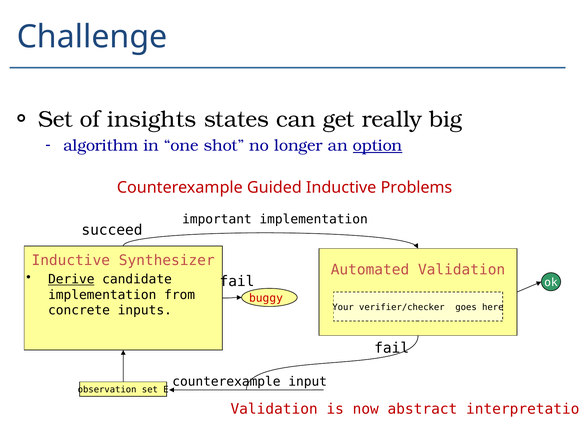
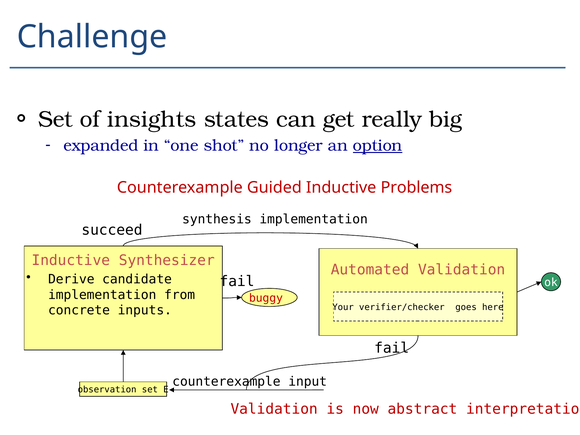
algorithm: algorithm -> expanded (101, 146)
important: important -> synthesis (217, 219)
Derive underline: present -> none (71, 279)
